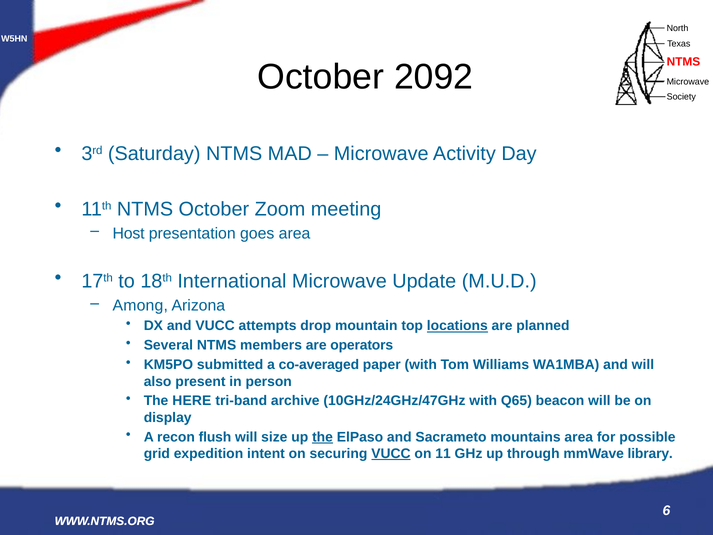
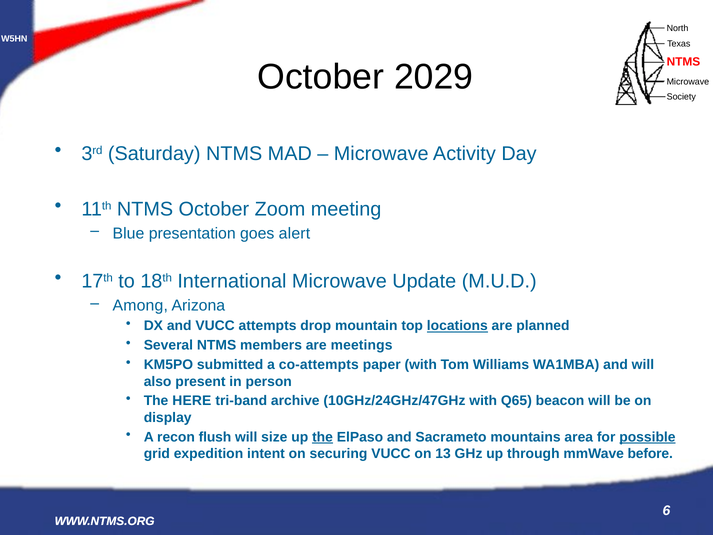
2092: 2092 -> 2029 (434, 77)
Host: Host -> Blue (128, 233)
goes area: area -> alert (294, 233)
operators: operators -> meetings (362, 345)
co-averaged: co-averaged -> co-attempts (319, 365)
possible underline: none -> present (647, 437)
VUCC underline: present -> none (391, 453)
11: 11 -> 13 (443, 453)
library: library -> before (650, 453)
